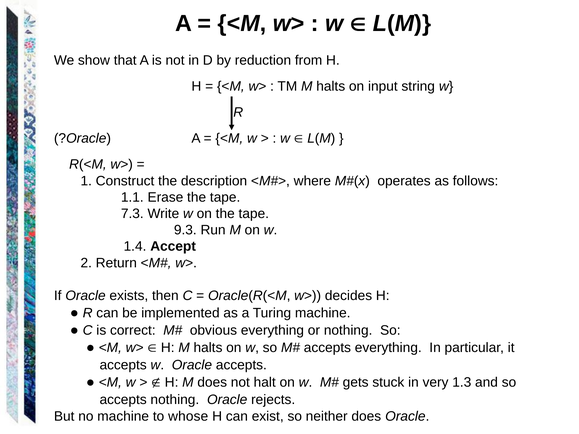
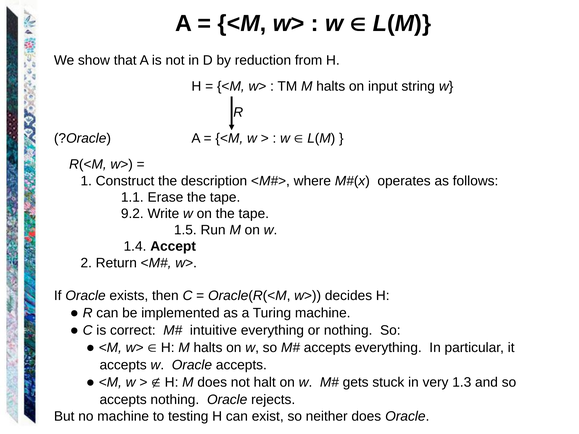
7.3: 7.3 -> 9.2 (132, 214)
9.3: 9.3 -> 1.5 (185, 230)
obvious: obvious -> intuitive (213, 330)
whose: whose -> testing (188, 416)
